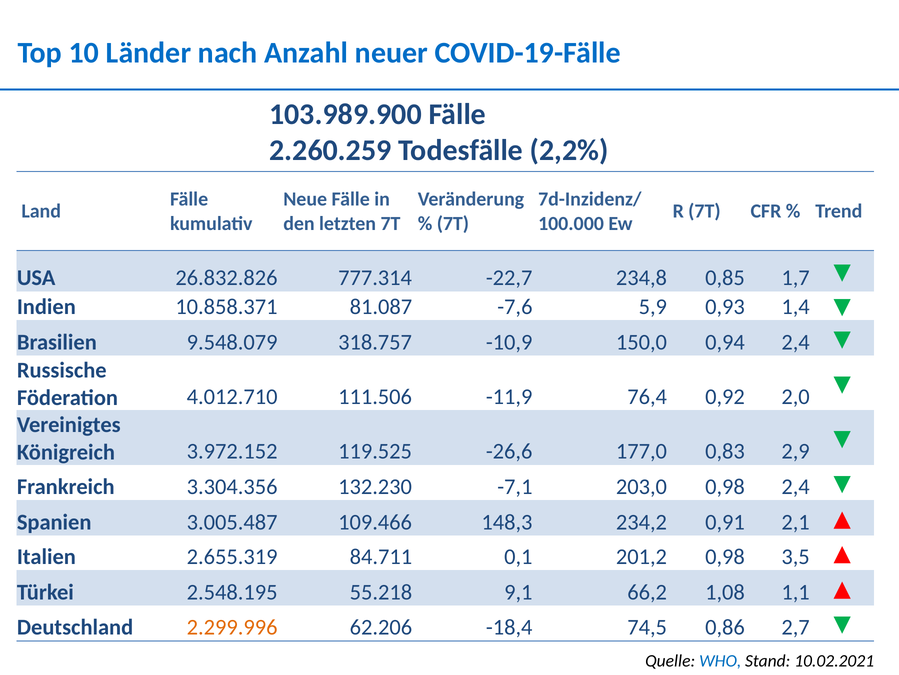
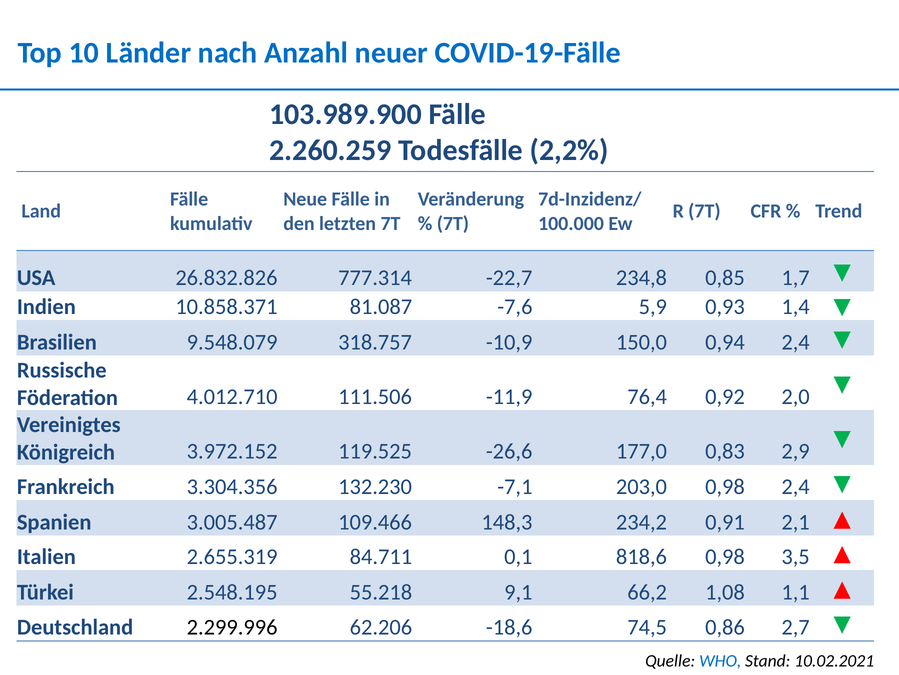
201,2: 201,2 -> 818,6 (641, 556)
2.299.996 colour: orange -> black (232, 627)
-18,4: -18,4 -> -18,6 (509, 627)
